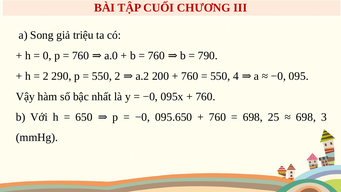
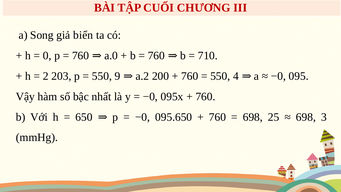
triệu: triệu -> biển (83, 35)
790: 790 -> 710 (208, 56)
290: 290 -> 203 (61, 76)
550 2: 2 -> 9 (118, 76)
